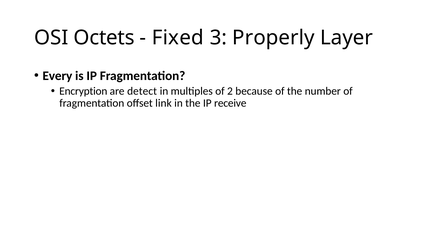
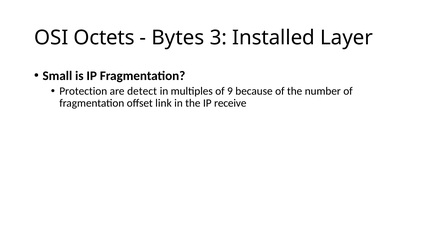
Fixed: Fixed -> Bytes (178, 38)
Properly: Properly -> Installed (274, 38)
Every: Every -> Small (57, 76)
Encryption: Encryption -> Protection (83, 91)
2: 2 -> 9 (230, 91)
